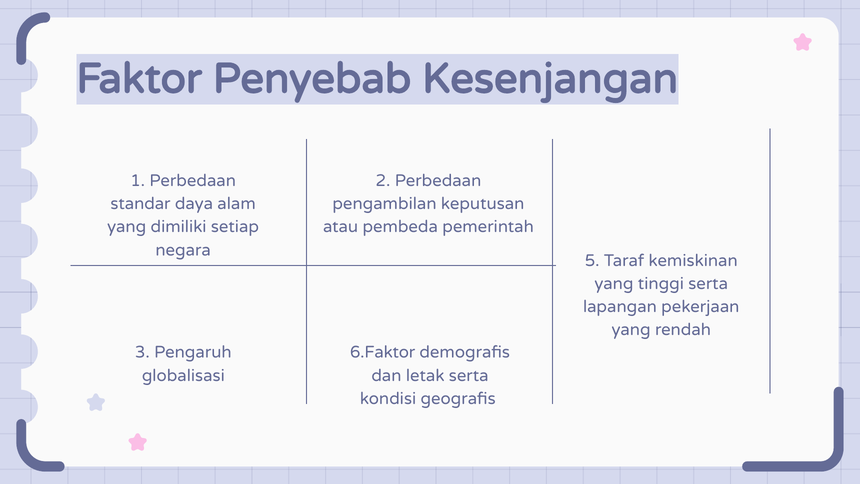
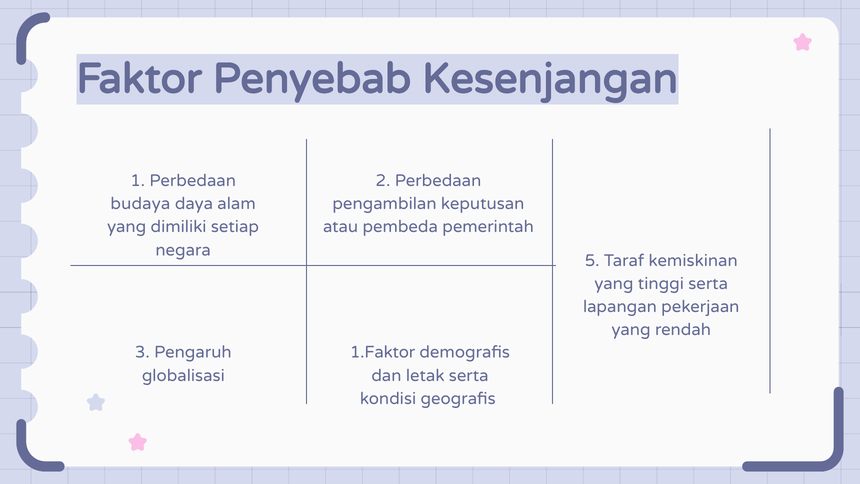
standar: standar -> budaya (140, 204)
6.Faktor: 6.Faktor -> 1.Faktor (383, 352)
